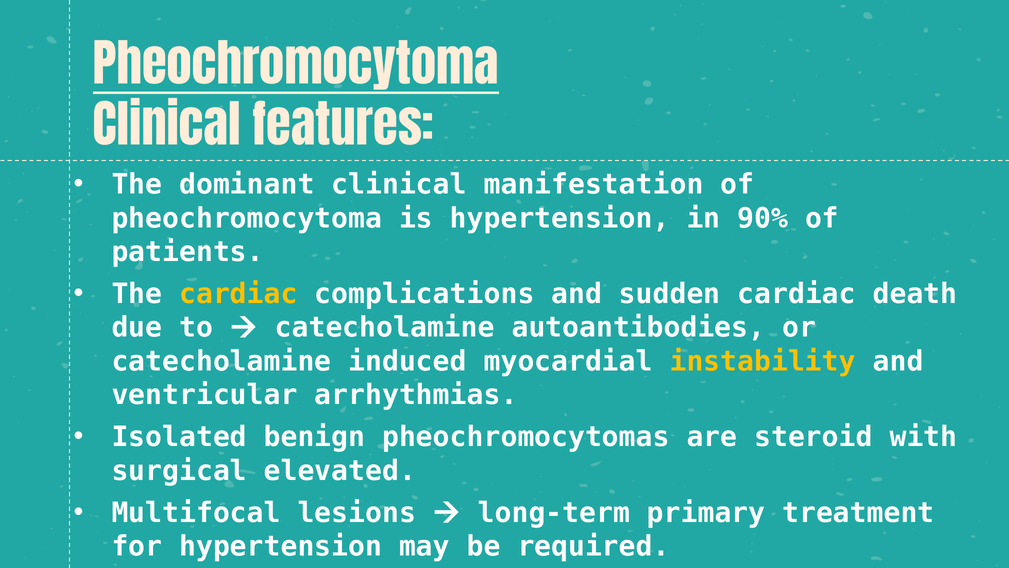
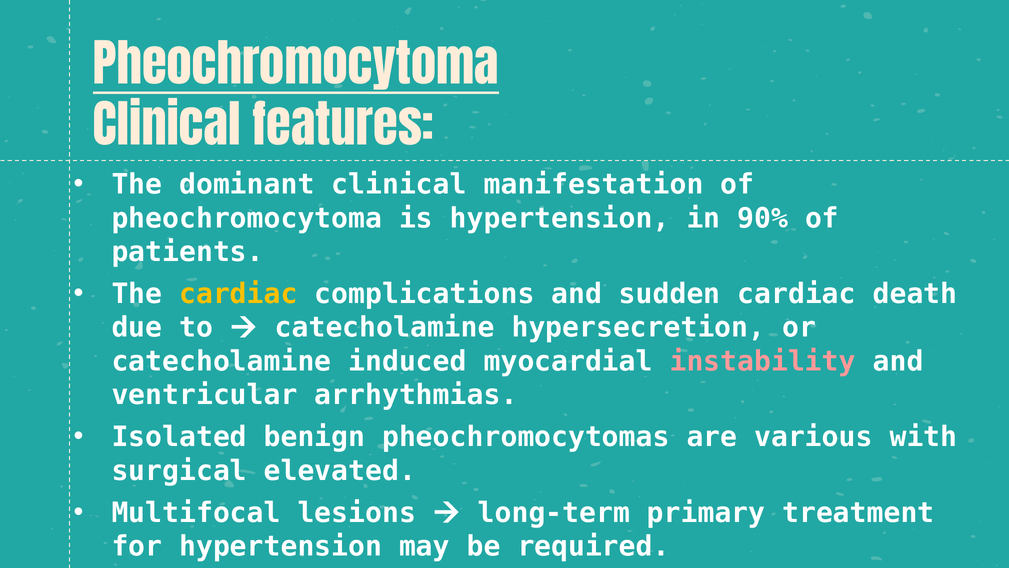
autoantibodies: autoantibodies -> hypersecretion (638, 327)
instability colour: yellow -> pink (763, 361)
steroid: steroid -> various (813, 437)
